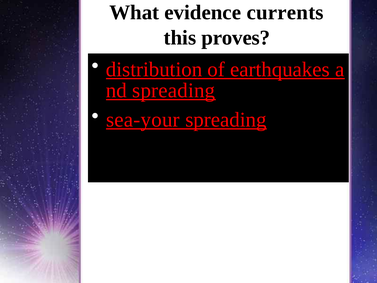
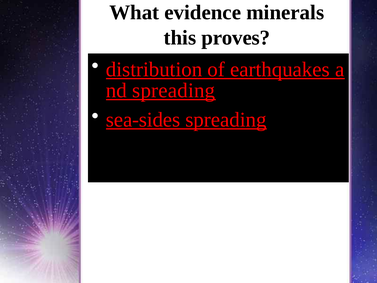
currents: currents -> minerals (285, 12)
sea-your: sea-your -> sea-sides (143, 120)
